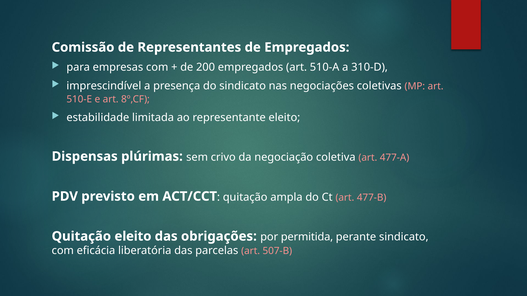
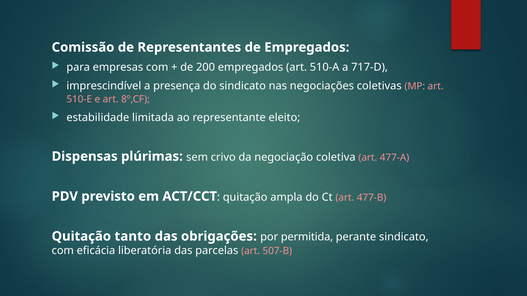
310-D: 310-D -> 717-D (370, 67)
Quitação eleito: eleito -> tanto (133, 237)
